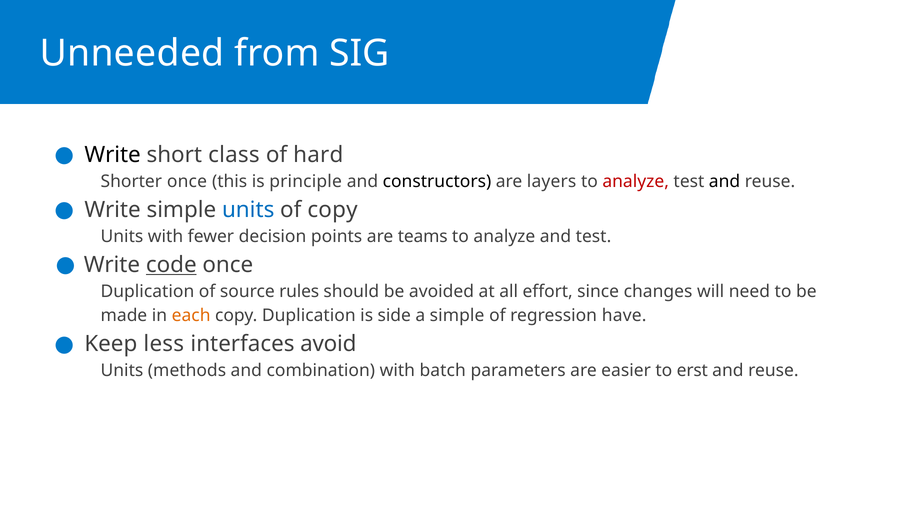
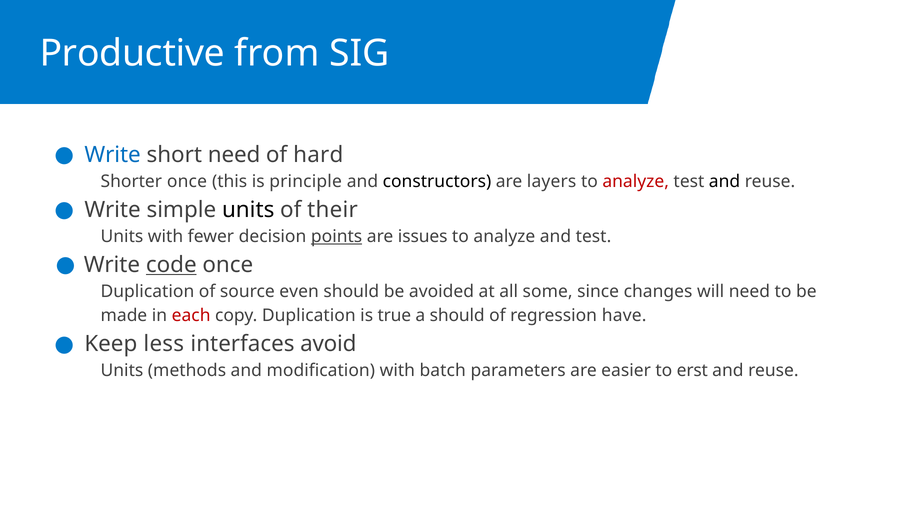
Unneeded: Unneeded -> Productive (132, 53)
Write colour: black -> blue (113, 155)
short class: class -> need (234, 155)
units colour: blue -> black (248, 210)
of copy: copy -> their (333, 210)
points underline: none -> present (337, 236)
teams: teams -> issues (423, 236)
rules: rules -> even (299, 291)
effort: effort -> some (548, 291)
each colour: orange -> red (191, 315)
side: side -> true (394, 315)
a simple: simple -> should (457, 315)
combination: combination -> modification (321, 370)
